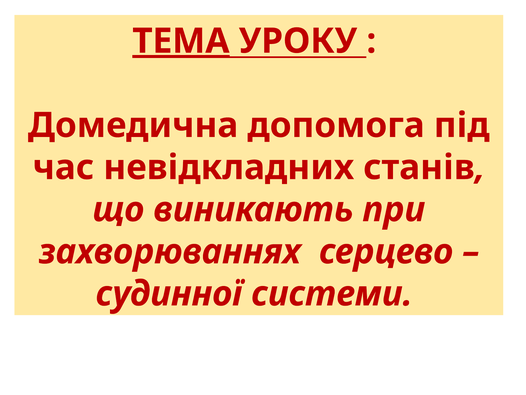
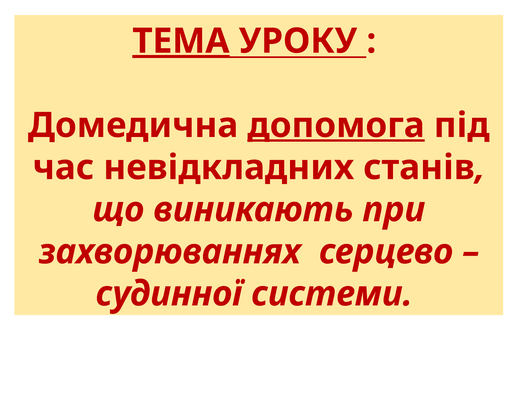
допомога underline: none -> present (336, 125)
